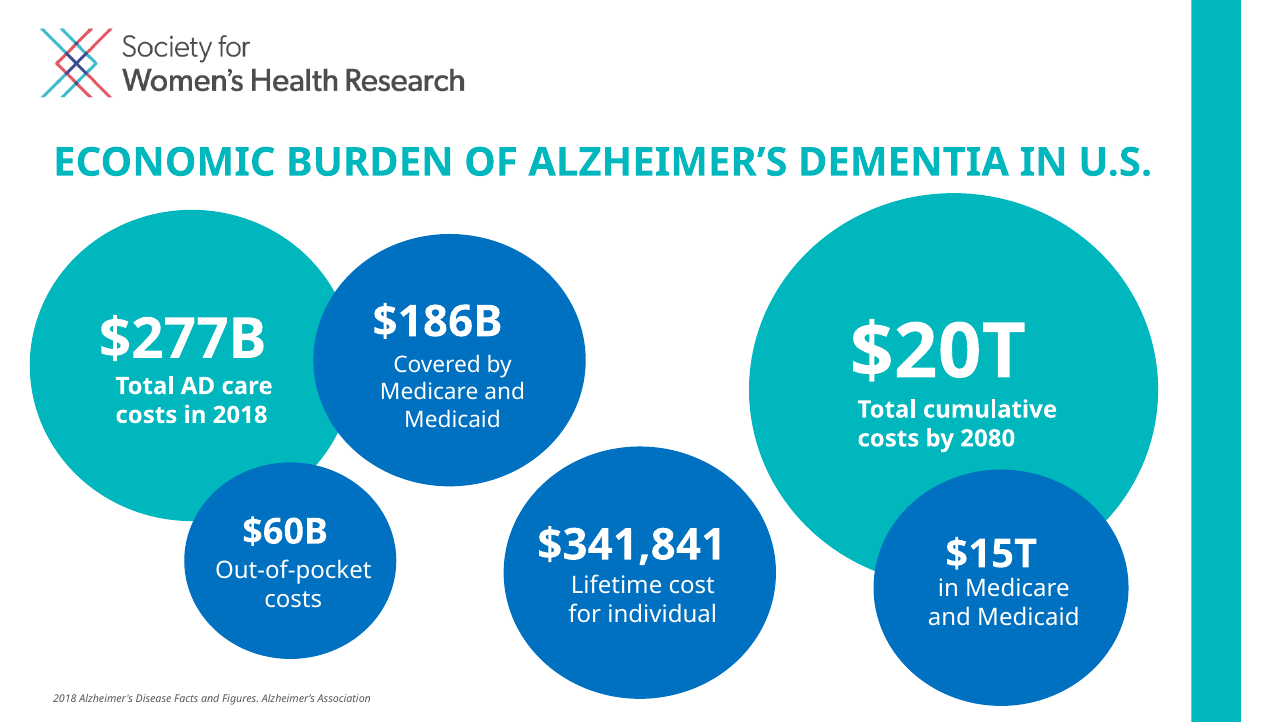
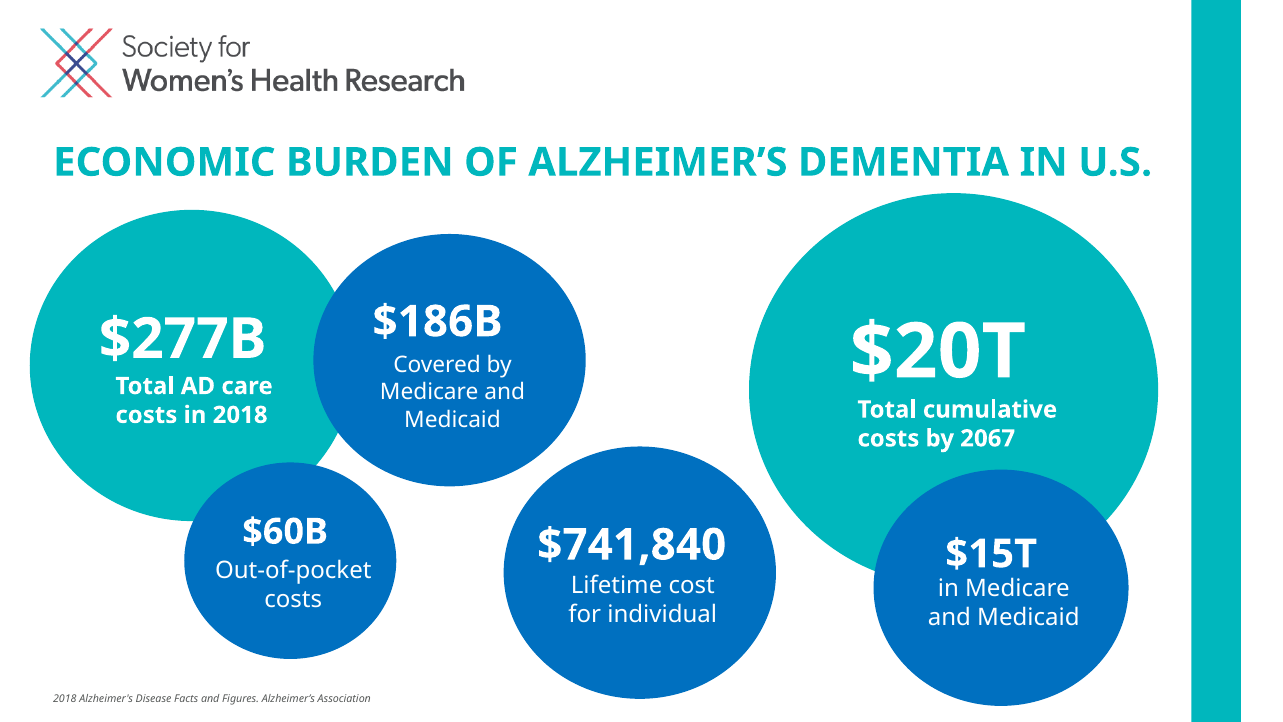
2080: 2080 -> 2067 (988, 438)
$341,841: $341,841 -> $741,840 (632, 545)
